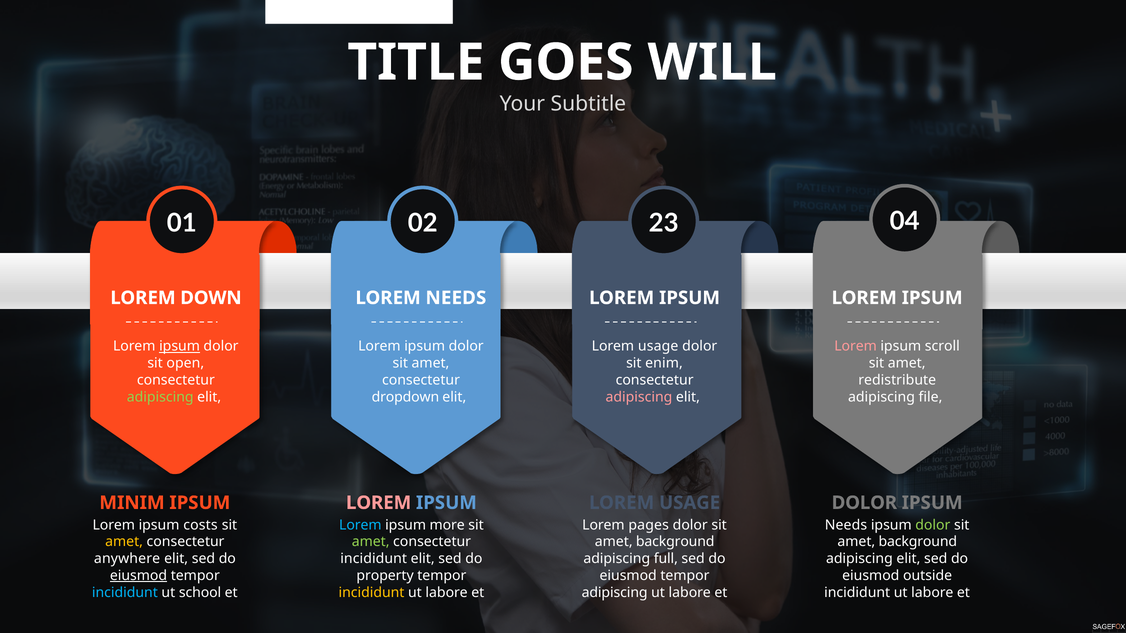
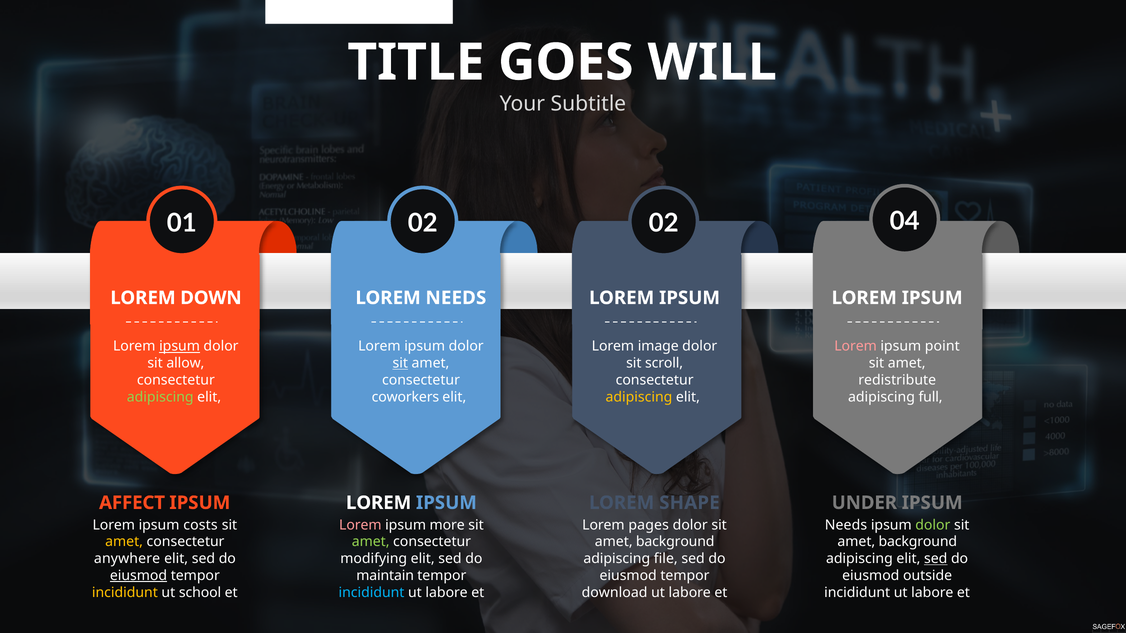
02 23: 23 -> 02 (664, 223)
usage: usage -> image (658, 347)
scroll: scroll -> point (942, 347)
open: open -> allow (185, 363)
sit underline: none -> present (400, 363)
enim: enim -> scroll (664, 363)
dropdown: dropdown -> coworkers (405, 397)
adipiscing colour: pink -> yellow (639, 397)
file: file -> full (931, 397)
MINIM: MINIM -> AFFECT (132, 503)
LOREM colour: pink -> white (379, 503)
USAGE: USAGE -> SHAPE (689, 503)
DOLOR: DOLOR -> UNDER (864, 503)
Lorem colour: light blue -> pink (360, 525)
incididunt: incididunt -> modifying (374, 559)
full: full -> file (666, 559)
sed underline: none -> present (936, 559)
property: property -> maintain (385, 576)
incididunt colour: light blue -> yellow (125, 593)
incididunt colour: yellow -> light blue (371, 593)
adipiscing: adipiscing -> download (615, 593)
